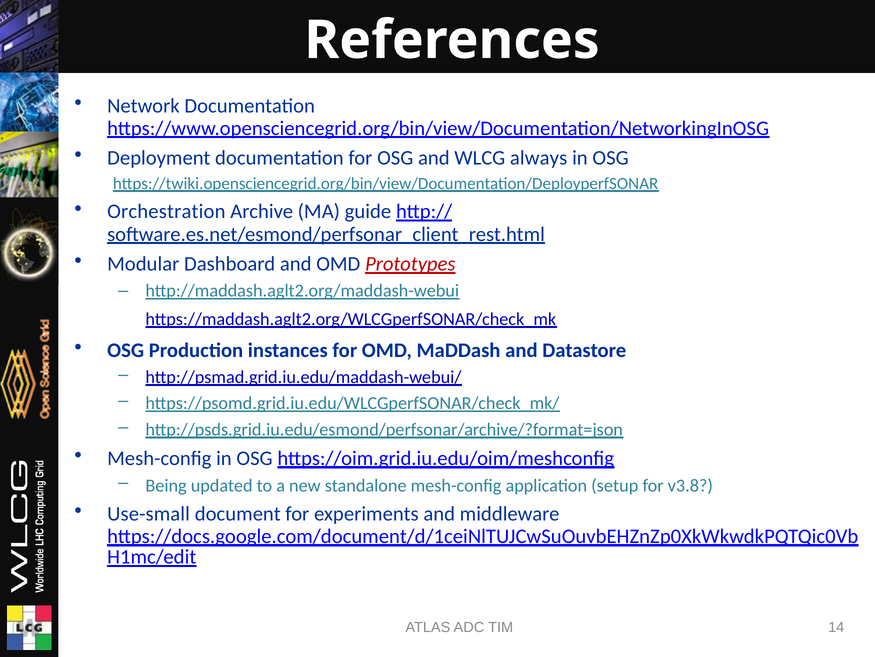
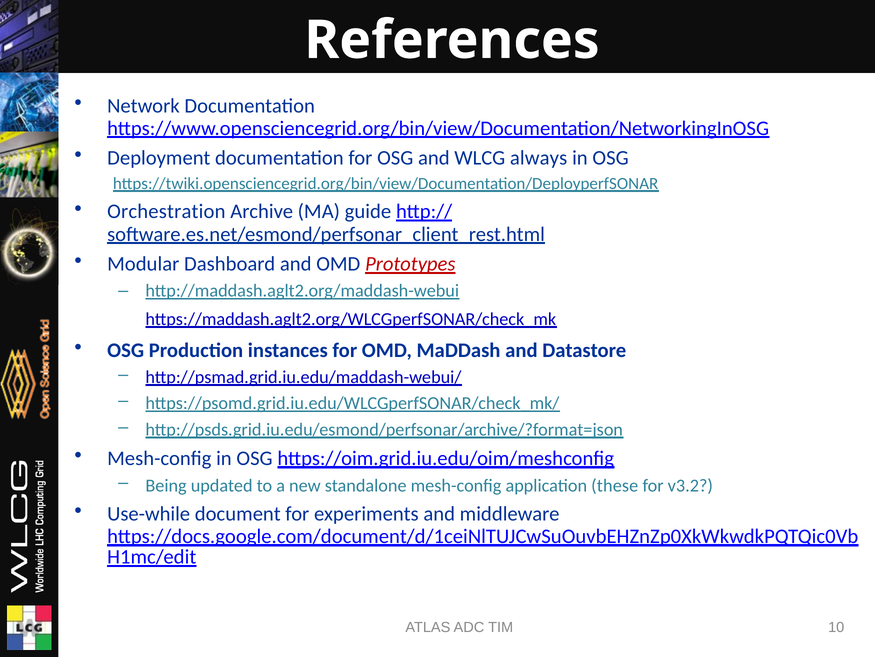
setup: setup -> these (615, 485)
v3.8: v3.8 -> v3.2 (690, 485)
Use-small: Use-small -> Use-while (149, 513)
14: 14 -> 10 (836, 627)
